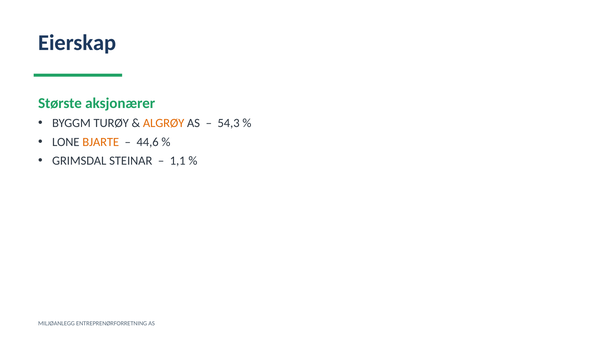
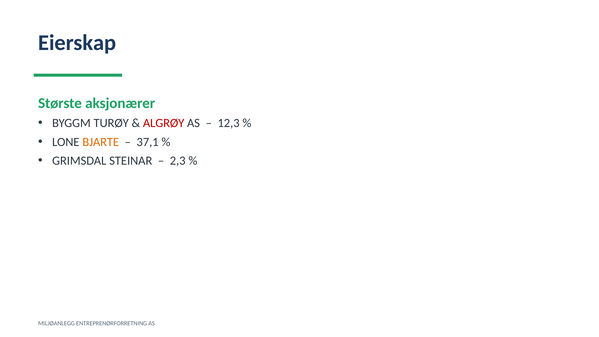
ALGRØY colour: orange -> red (164, 123)
54,3: 54,3 -> 12,3 (229, 123)
44,6: 44,6 -> 37,1 (148, 142)
1,1: 1,1 -> 2,3 (178, 161)
